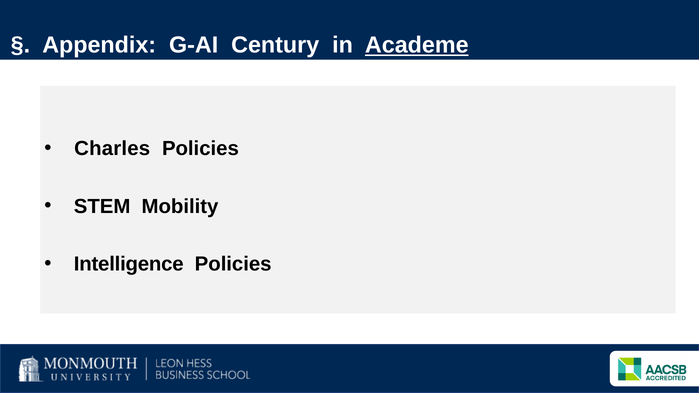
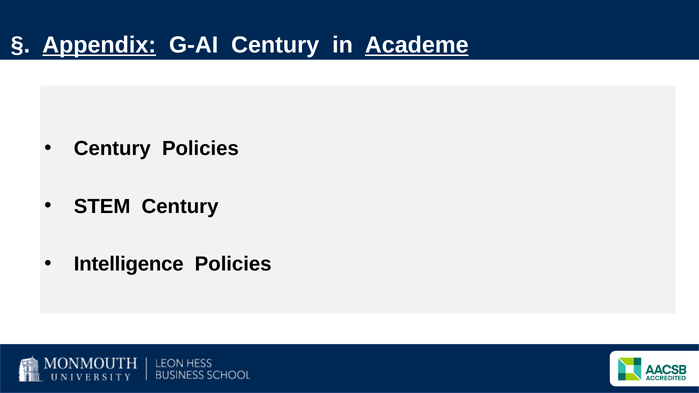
Appendix underline: none -> present (99, 45)
Charles: Charles -> Century (112, 149)
STEM Mobility: Mobility -> Century (180, 206)
